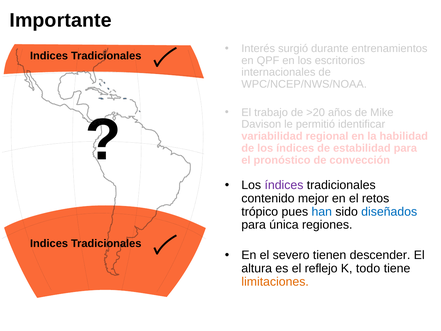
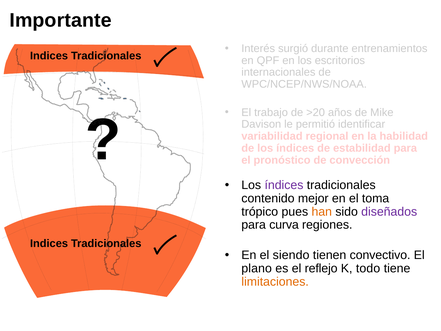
retos: retos -> toma (376, 198)
han colour: blue -> orange (322, 211)
diseñados colour: blue -> purple (389, 211)
única: única -> curva (284, 225)
severo: severo -> siendo (291, 255)
descender: descender -> convectivo (380, 255)
altura: altura -> plano (257, 268)
